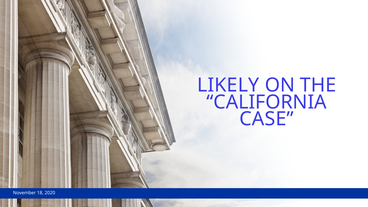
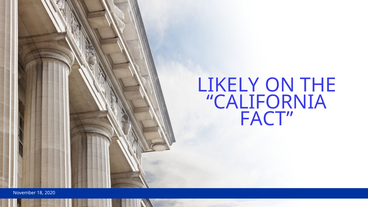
CASE: CASE -> FACT (266, 119)
